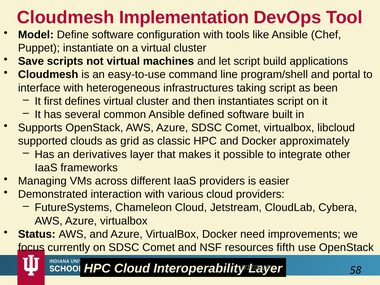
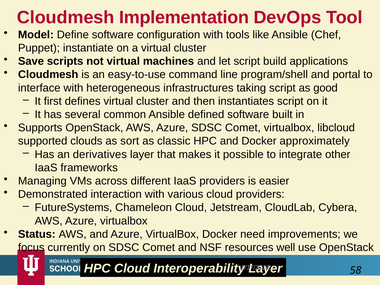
been: been -> good (326, 88)
grid: grid -> sort (130, 141)
fifth: fifth -> well (286, 247)
